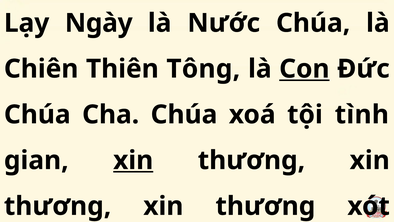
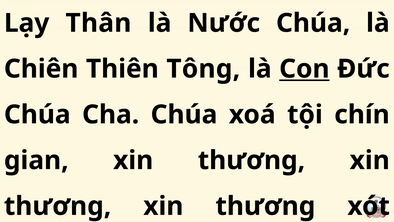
Ngày: Ngày -> Thân (98, 23)
tình: tình -> chín (362, 114)
xin underline: present -> none (133, 160)
